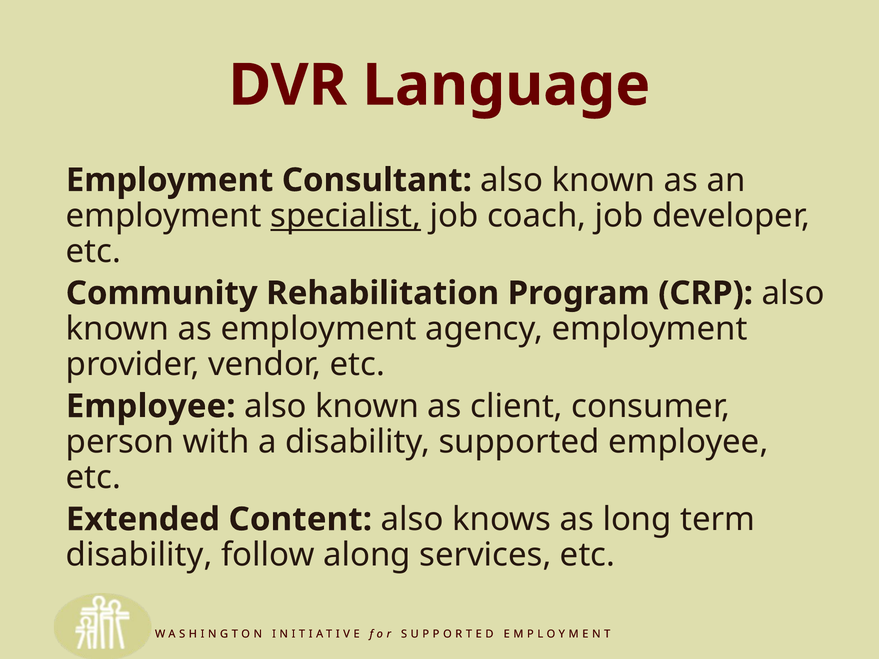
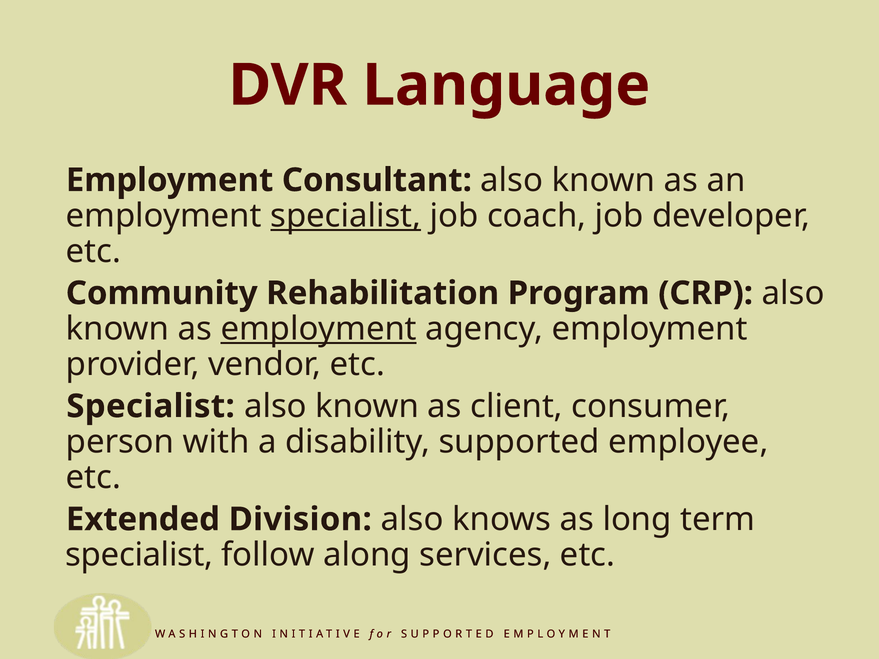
employment underline: none -> present (319, 329)
Employee: Employee -> Specialist (151, 406)
Content: Content -> Division (300, 520)
disability: disability -> specialist (139, 555)
